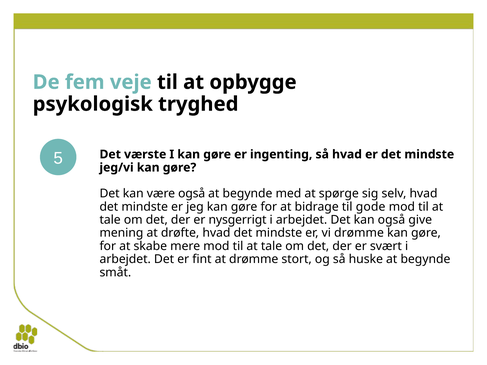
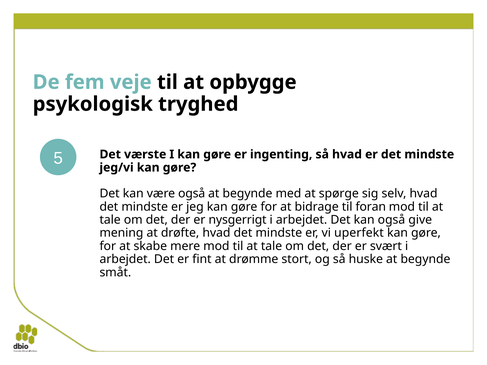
gode: gode -> foran (371, 207)
vi drømme: drømme -> uperfekt (359, 233)
